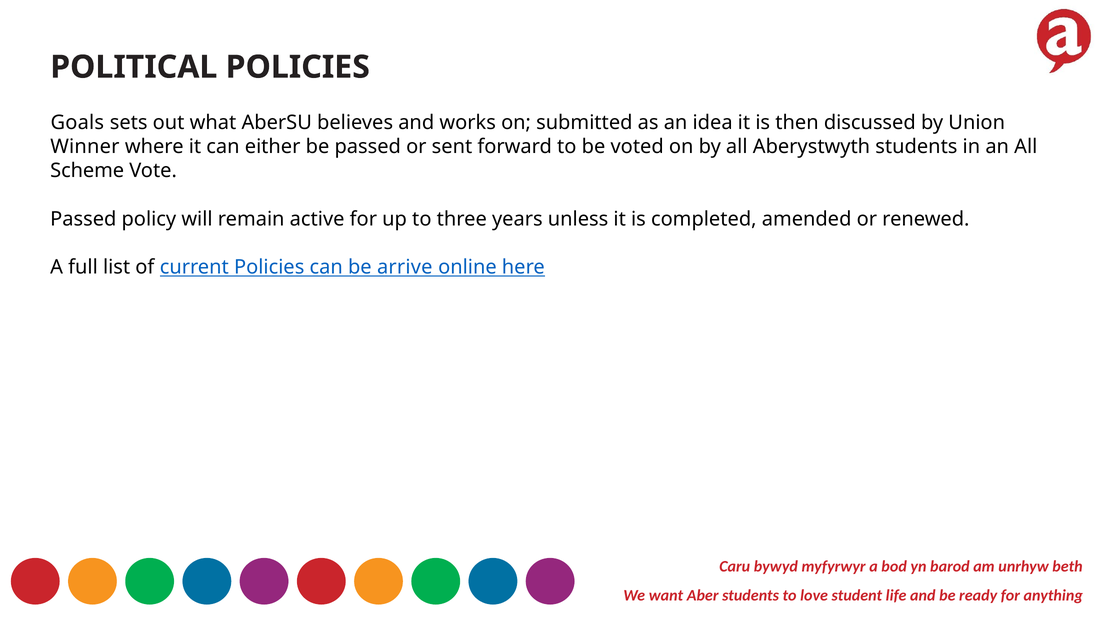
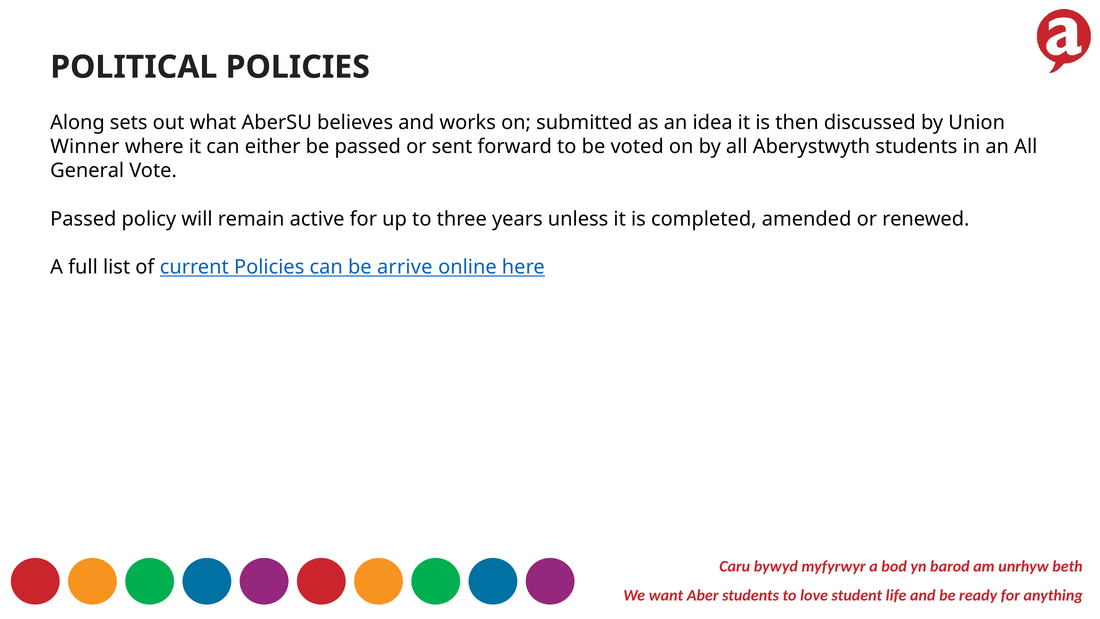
Goals: Goals -> Along (77, 123)
Scheme: Scheme -> General (87, 171)
